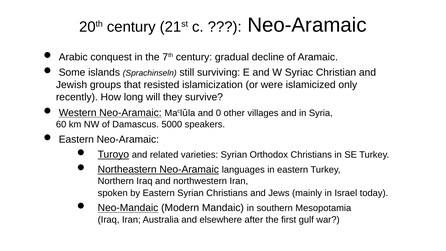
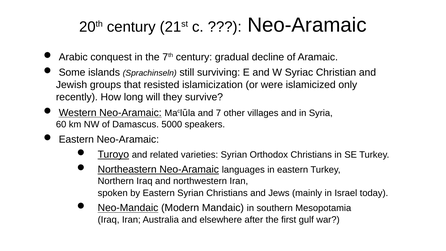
0: 0 -> 7 (218, 113)
